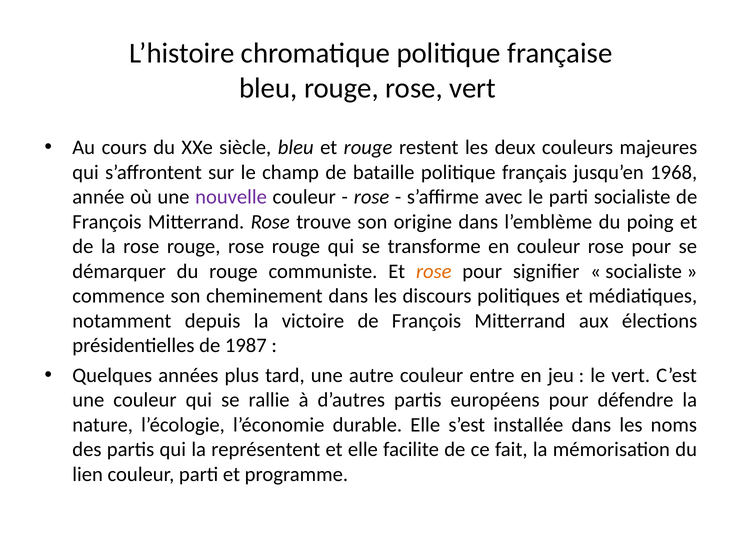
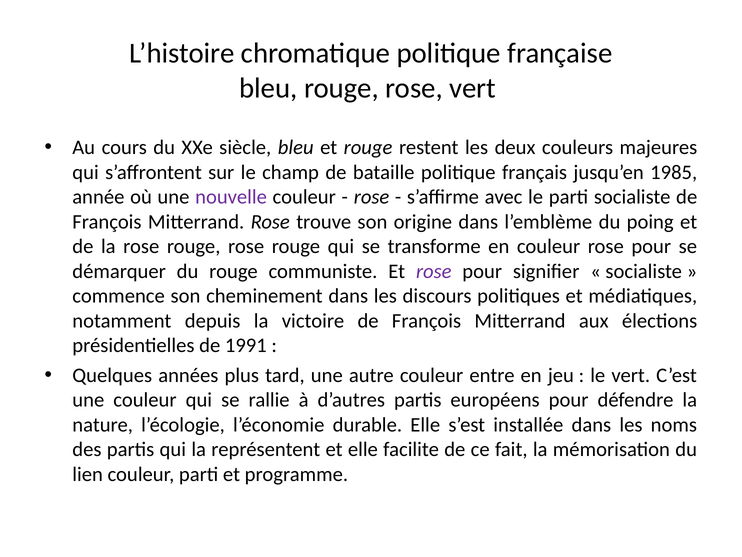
1968: 1968 -> 1985 (674, 172)
rose colour: orange -> purple (434, 271)
1987: 1987 -> 1991 (246, 345)
